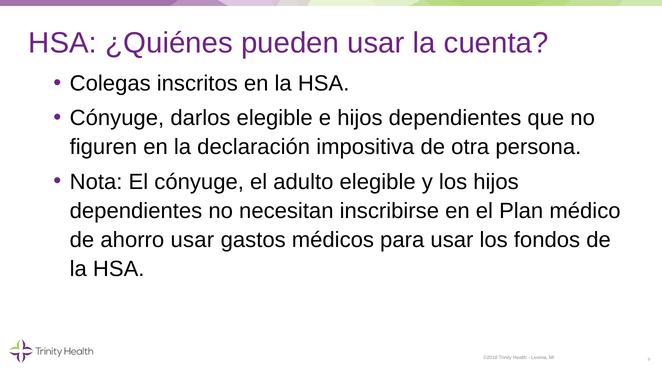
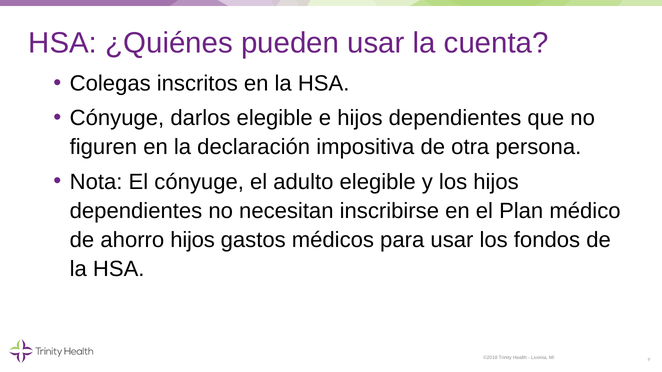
ahorro usar: usar -> hijos (193, 240)
